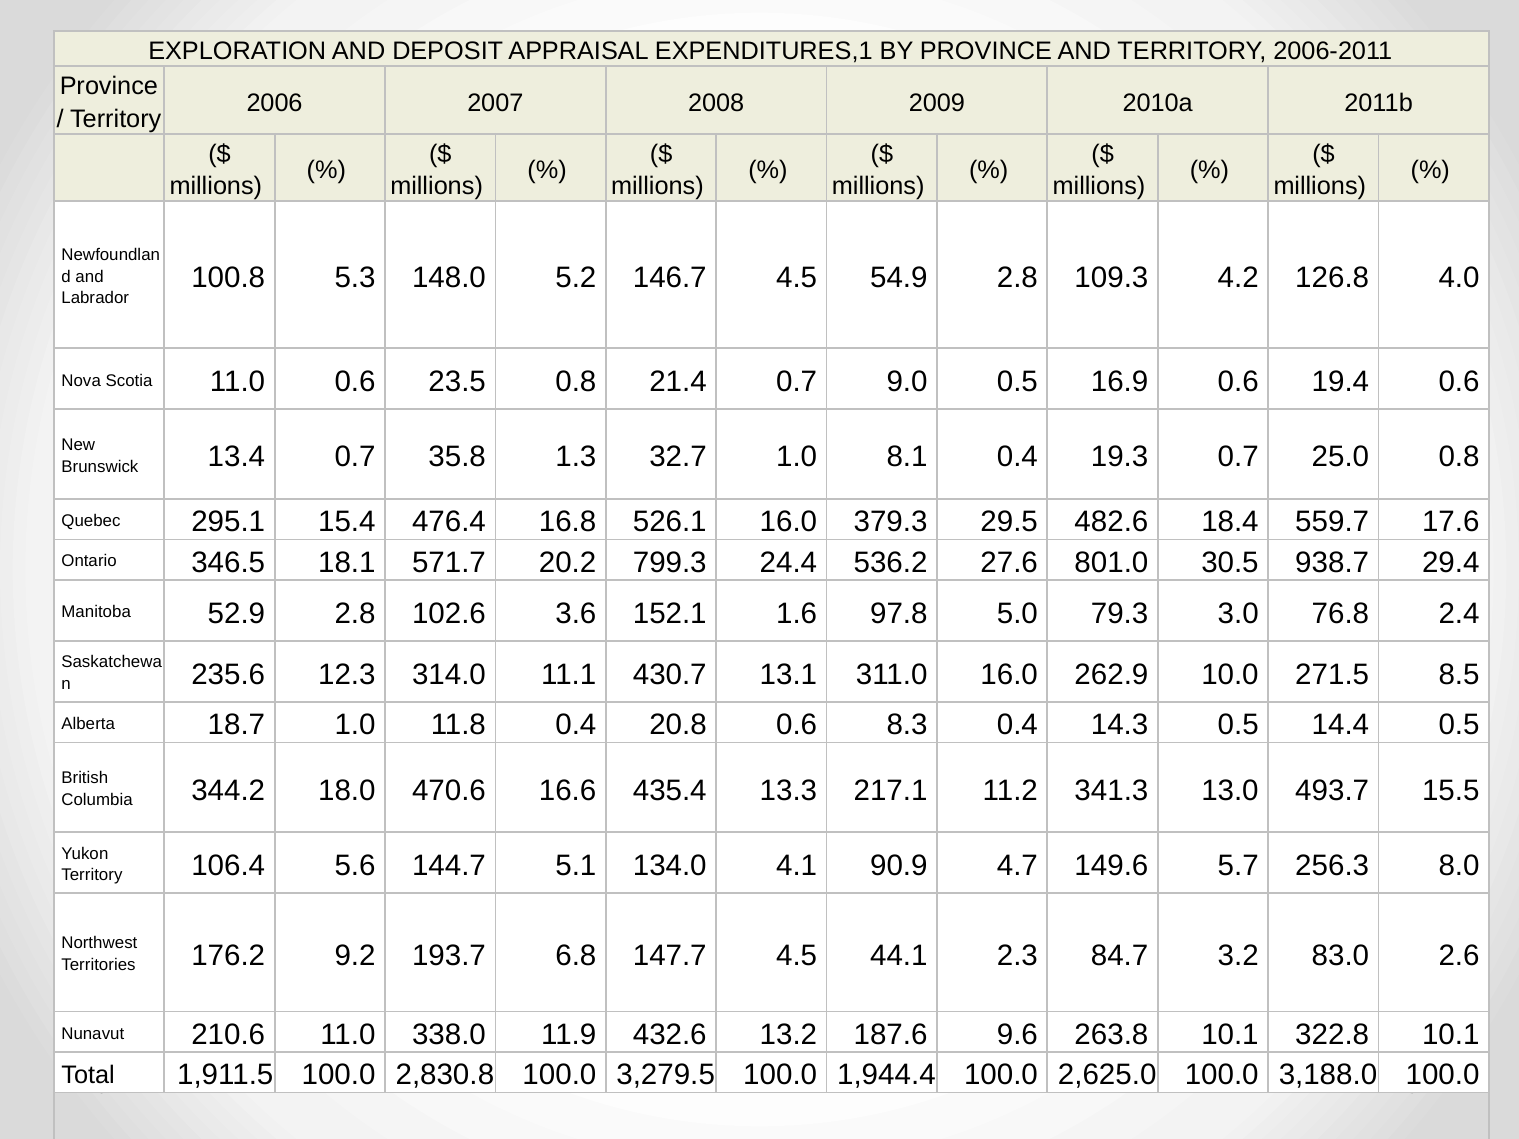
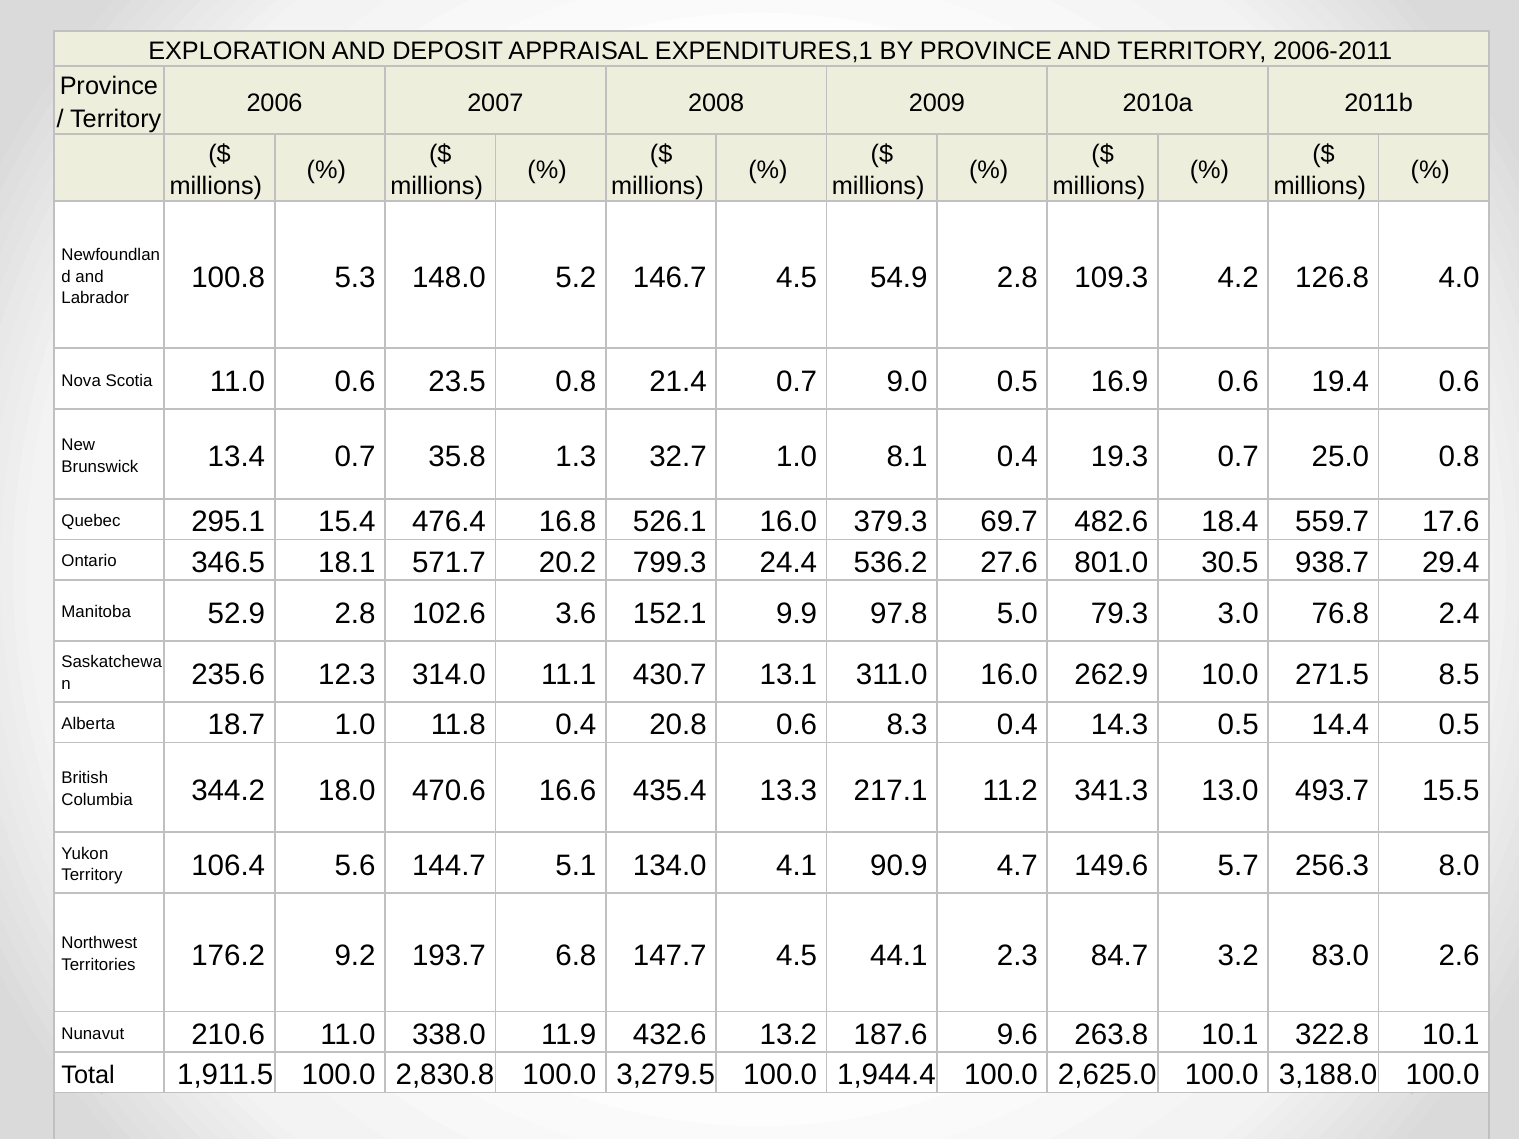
29.5: 29.5 -> 69.7 (1009, 522)
1.6: 1.6 -> 9.9 (797, 614)
